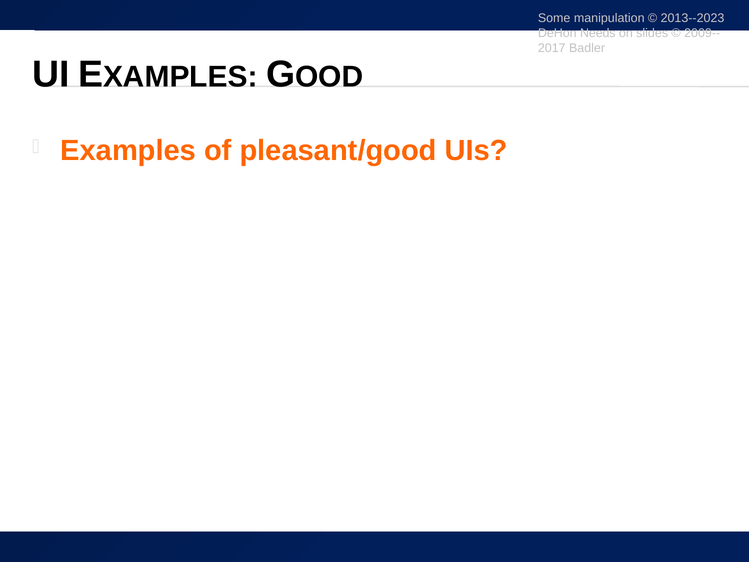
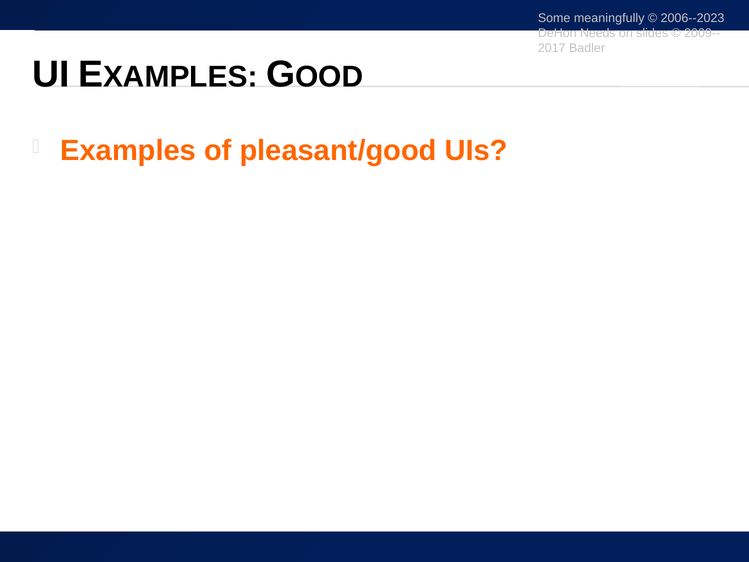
manipulation: manipulation -> meaningfully (609, 18)
2013--2023: 2013--2023 -> 2006--2023 (692, 18)
